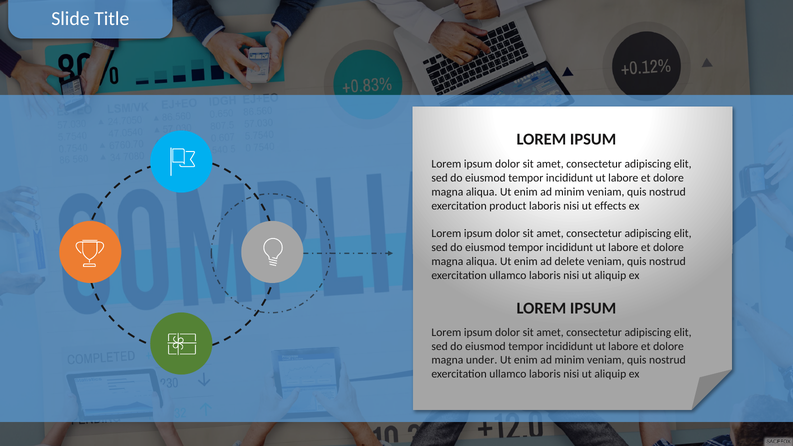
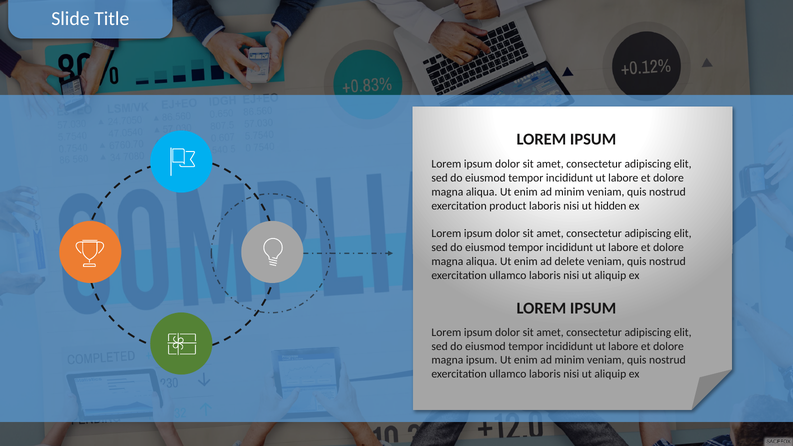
effects: effects -> hidden (610, 206)
magna under: under -> ipsum (482, 360)
